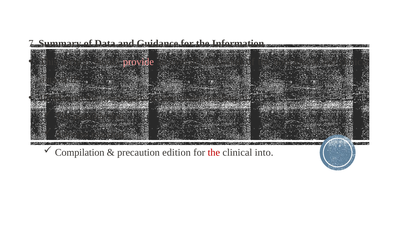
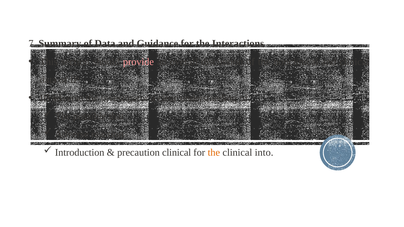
Information: Information -> Interactions (238, 44)
Compilation: Compilation -> Introduction (80, 153)
precaution edition: edition -> clinical (177, 153)
the colour: red -> orange (214, 153)
